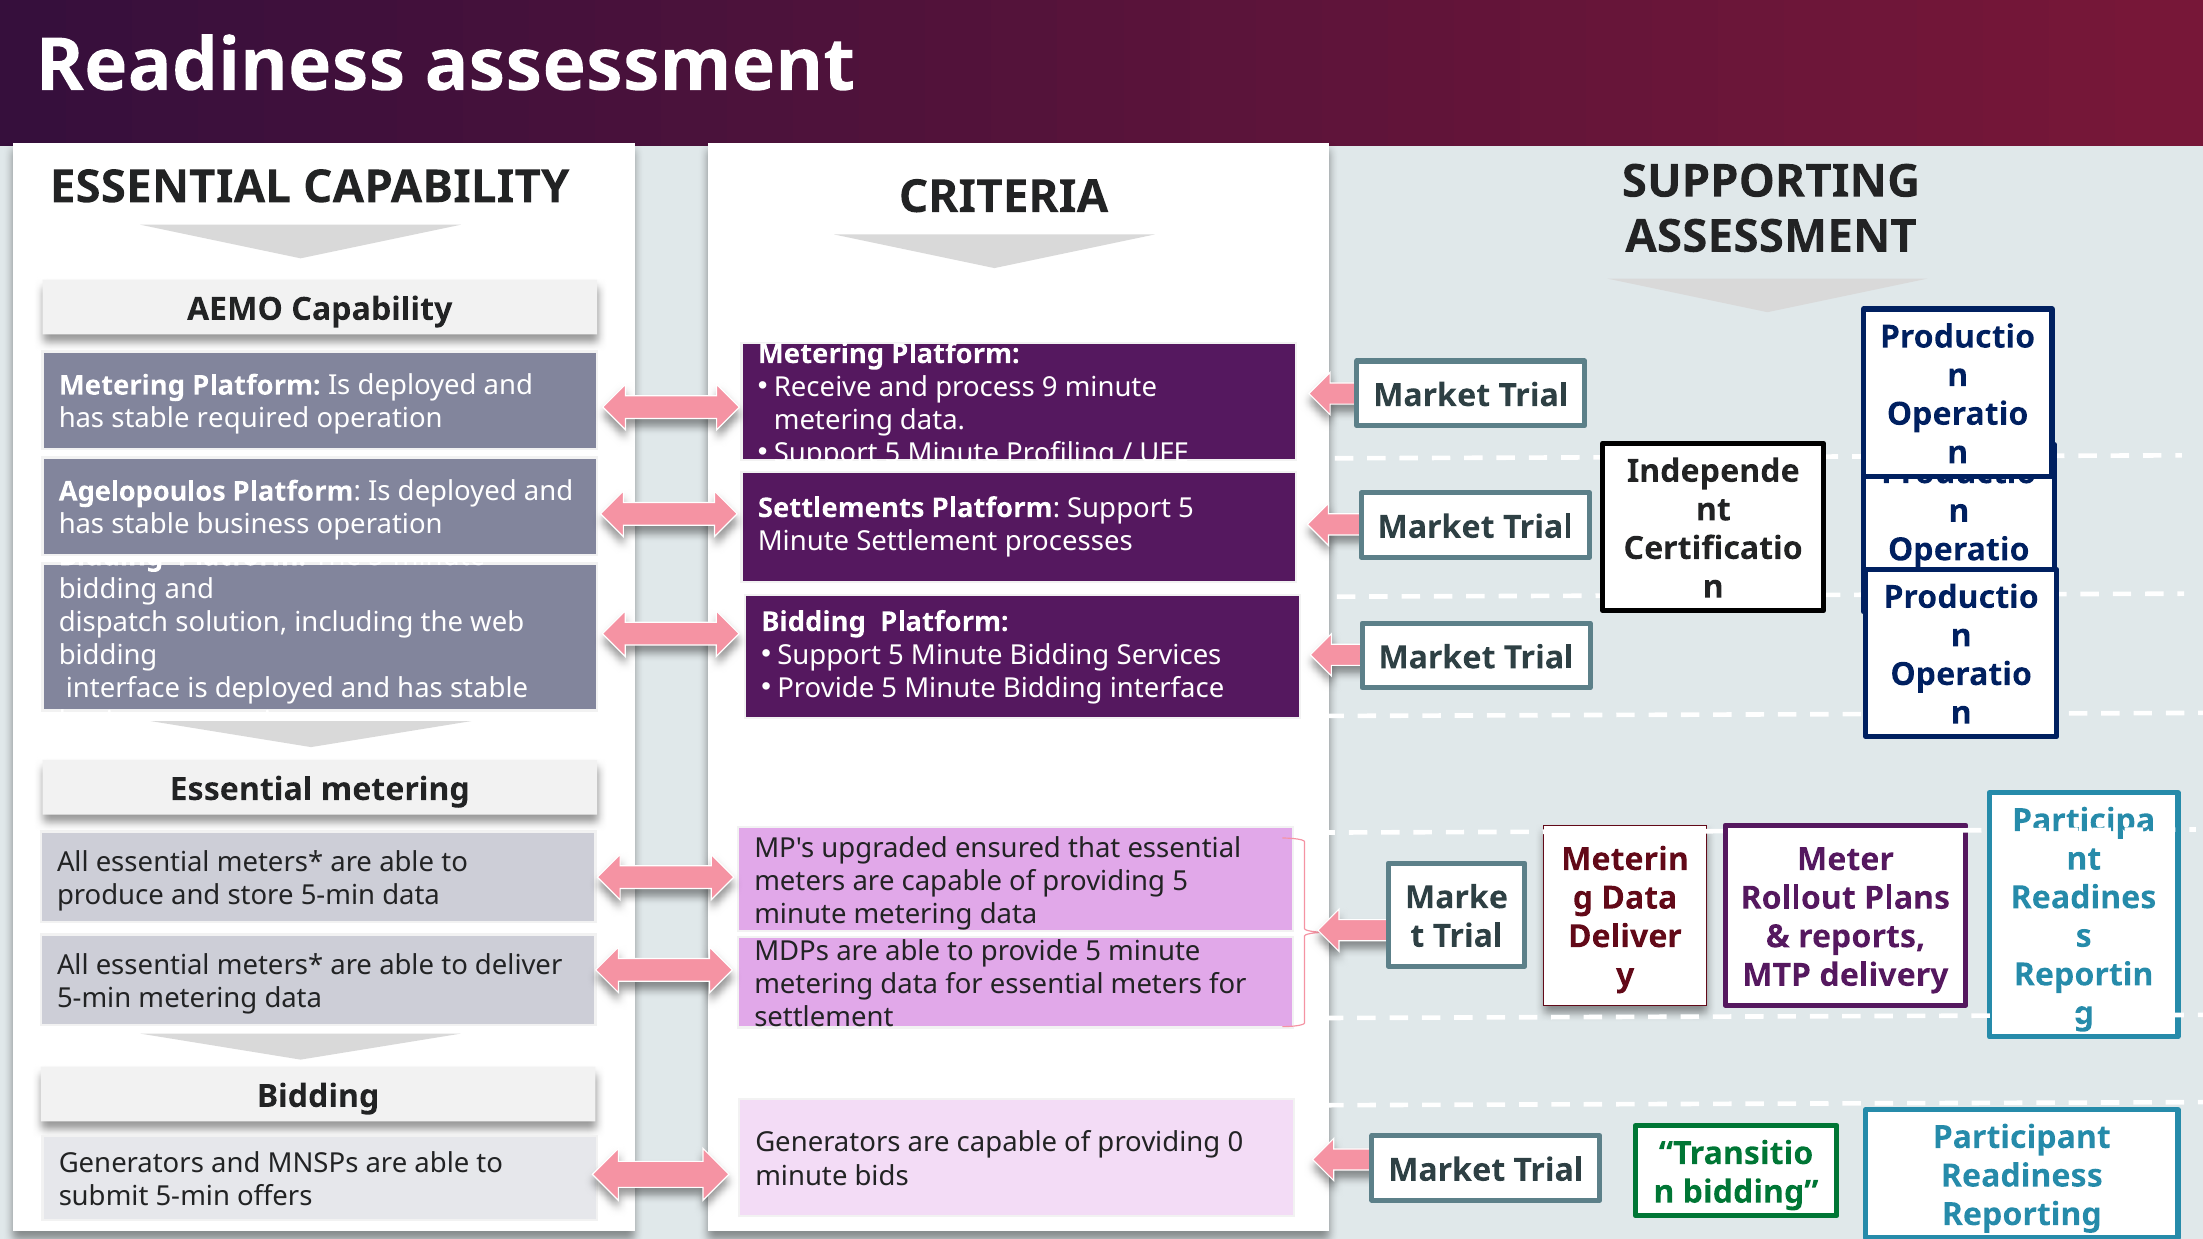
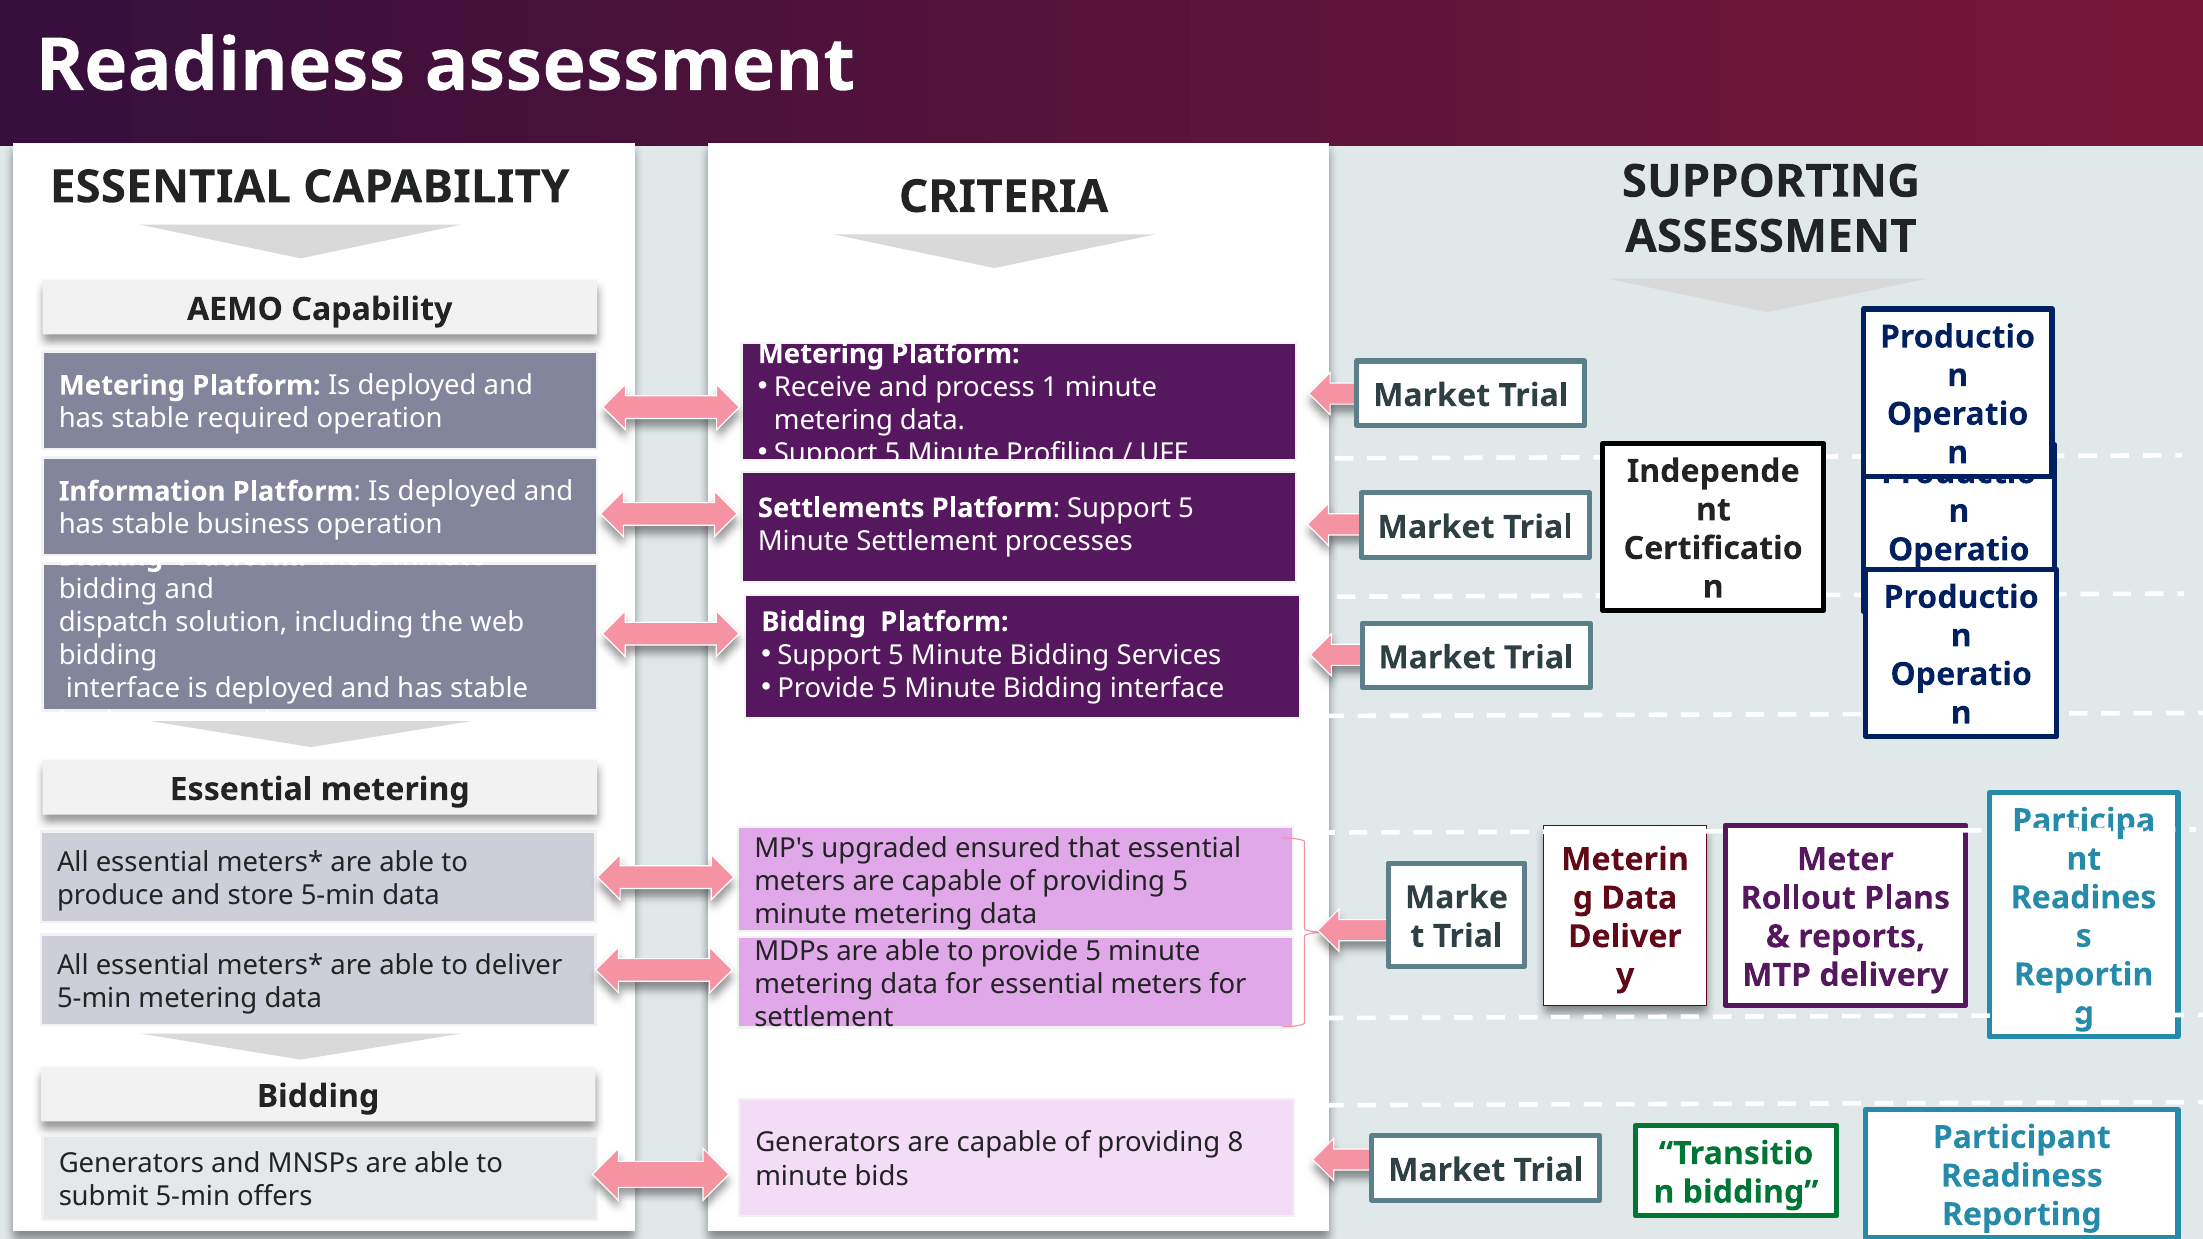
9: 9 -> 1 (1050, 387)
Agelopoulos: Agelopoulos -> Information (142, 492)
0: 0 -> 8 (1235, 1143)
